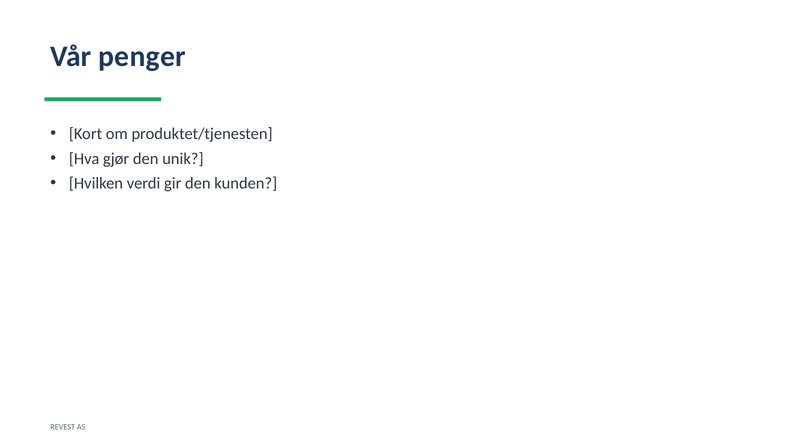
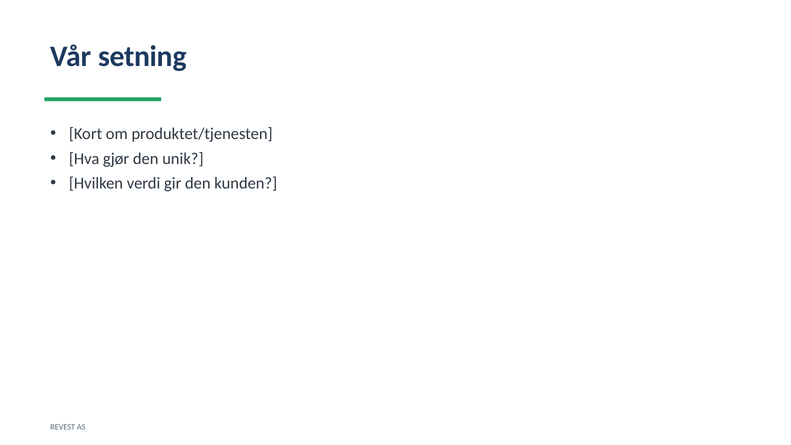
penger: penger -> setning (142, 56)
